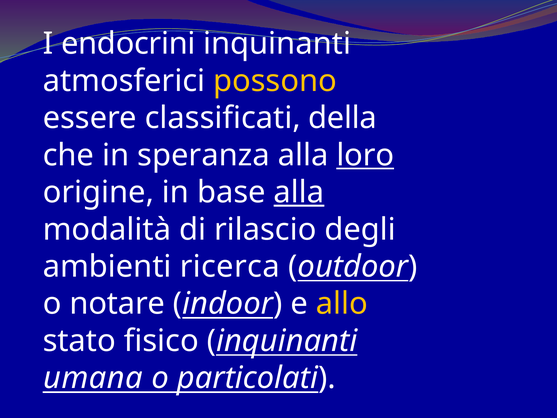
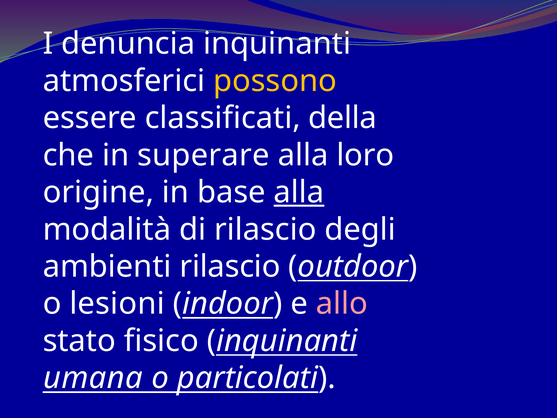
endocrini: endocrini -> denuncia (128, 44)
speranza: speranza -> superare (203, 155)
loro underline: present -> none (365, 155)
ambienti ricerca: ricerca -> rilascio (230, 266)
notare: notare -> lesioni (117, 304)
allo colour: yellow -> pink (342, 304)
